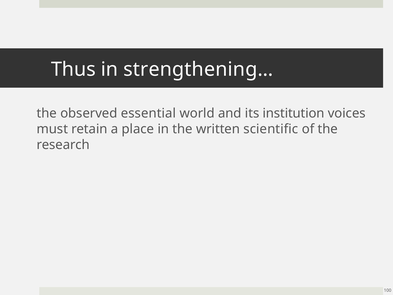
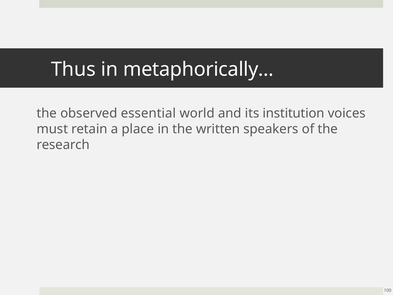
strengthening…: strengthening… -> metaphorically… (198, 69)
scientific: scientific -> speakers (271, 129)
